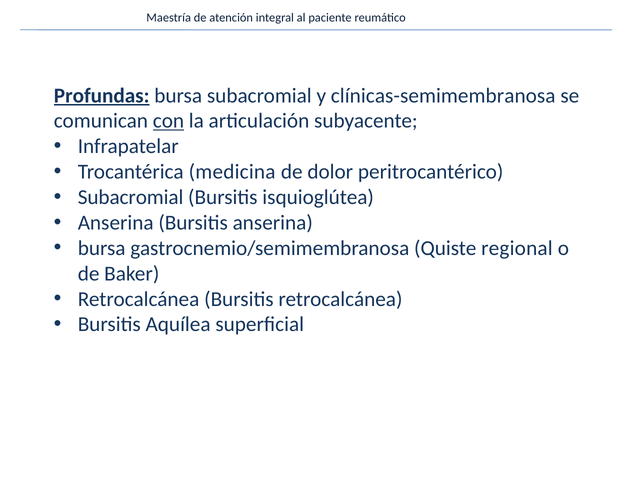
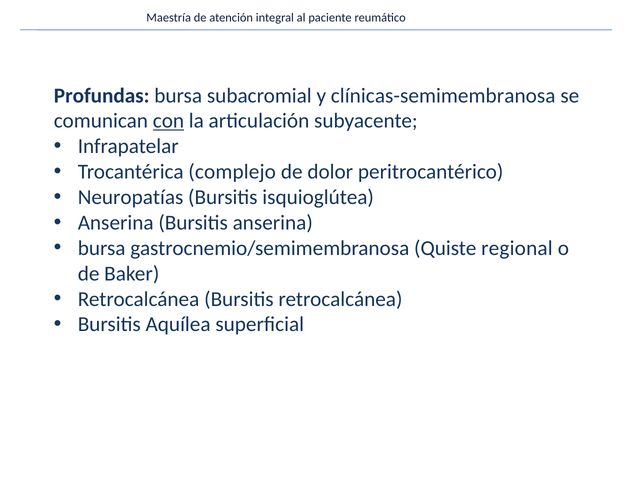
Profundas underline: present -> none (102, 96)
medicina: medicina -> complejo (232, 172)
Subacromial: Subacromial -> Neuropatías (131, 198)
